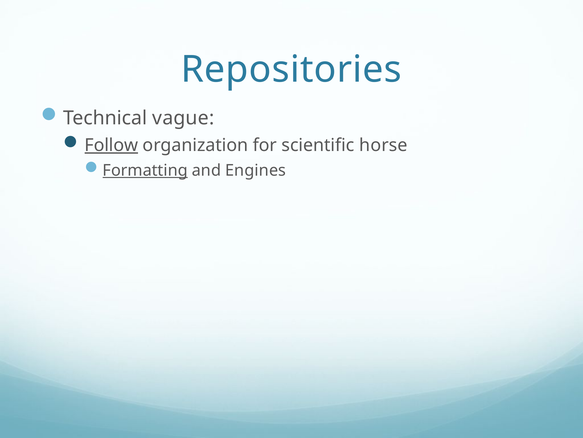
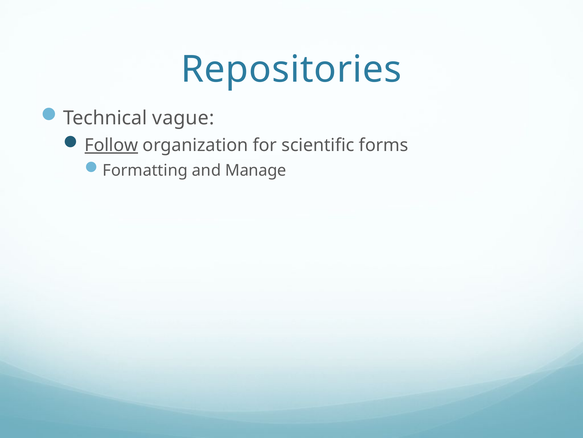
horse: horse -> forms (384, 145)
Formatting underline: present -> none (145, 170)
Engines: Engines -> Manage (256, 170)
